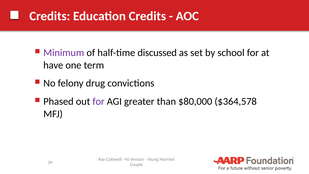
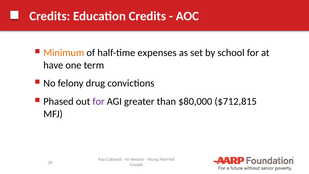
Minimum colour: purple -> orange (64, 53)
discussed: discussed -> expenses (157, 53)
$364,578: $364,578 -> $712,815 (236, 101)
